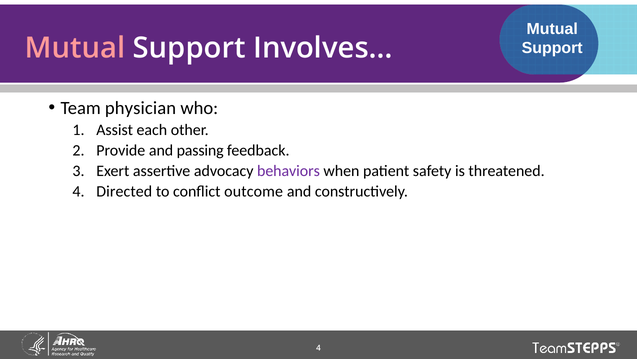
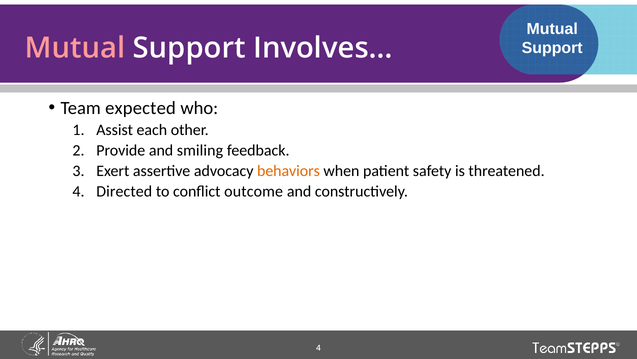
physician: physician -> expected (140, 108)
passing: passing -> smiling (200, 150)
behaviors colour: purple -> orange (288, 171)
